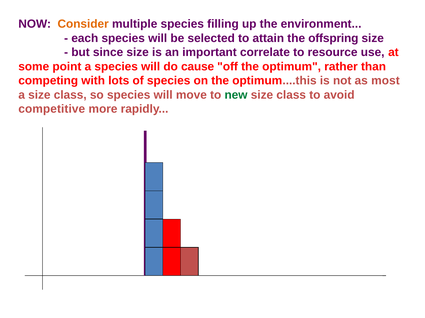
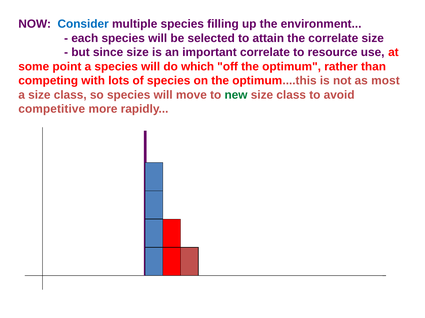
Consider colour: orange -> blue (83, 24)
the offspring: offspring -> correlate (333, 38)
cause: cause -> which (198, 67)
